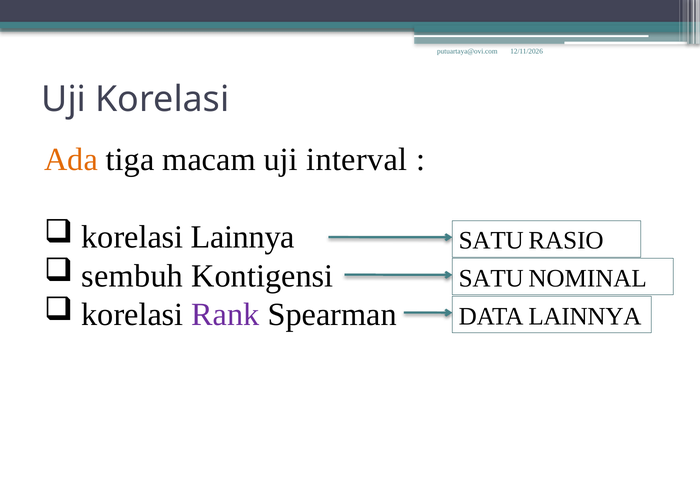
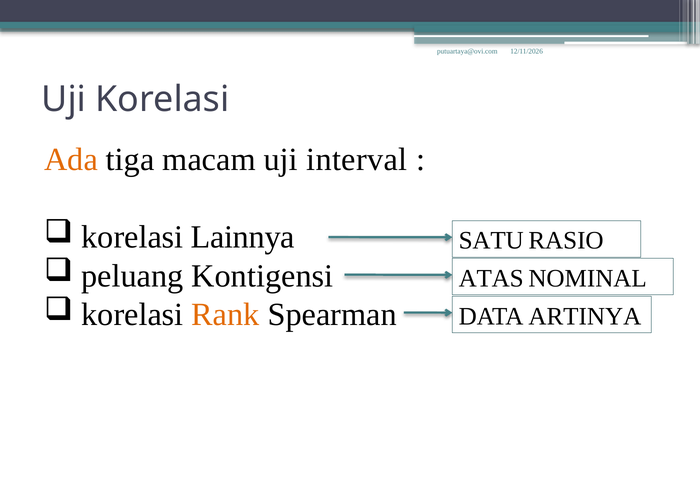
sembuh: sembuh -> peluang (132, 276)
SATU: SATU -> ATAS (491, 278)
Rank colour: purple -> orange (226, 315)
DATA LAINNYA: LAINNYA -> ARTINYA (585, 316)
